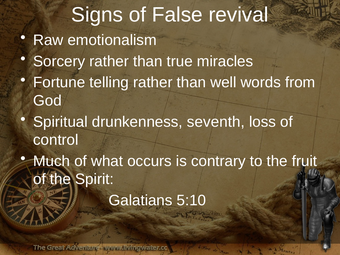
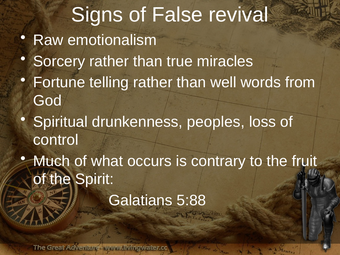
seventh: seventh -> peoples (216, 122)
5:10: 5:10 -> 5:88 (191, 200)
